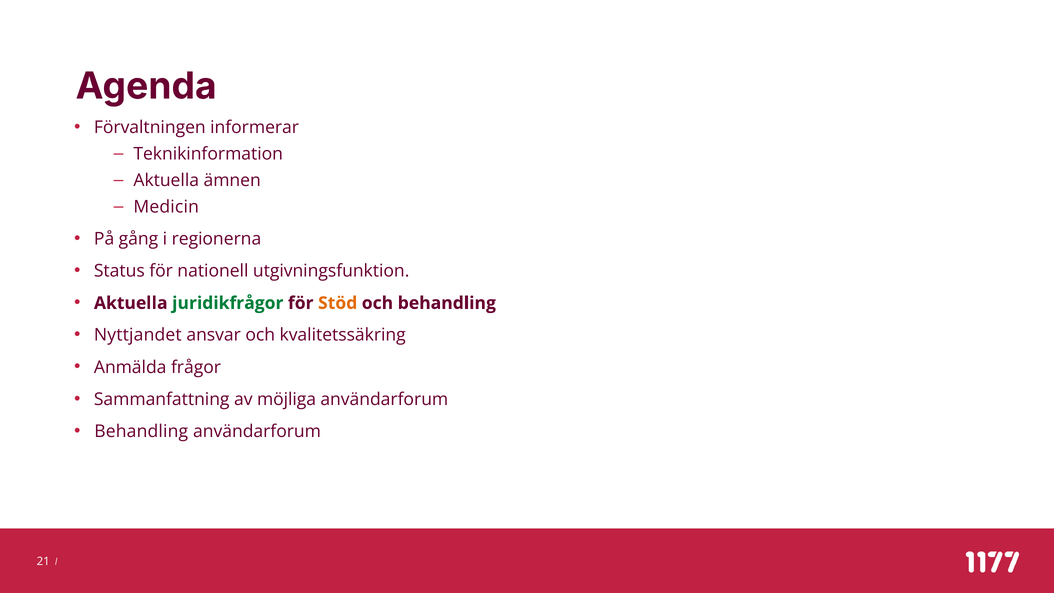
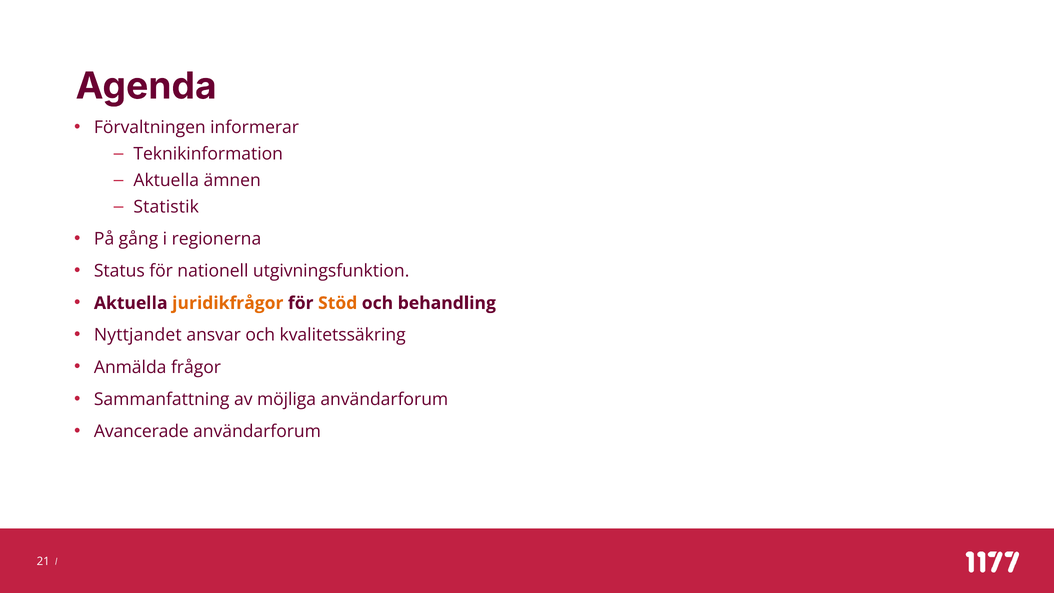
Medicin: Medicin -> Statistik (166, 207)
juridikfrågor colour: green -> orange (228, 303)
Behandling: Behandling -> Avancerade (141, 431)
